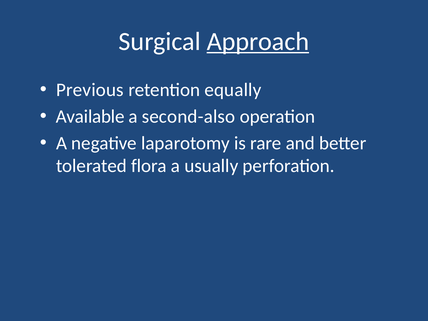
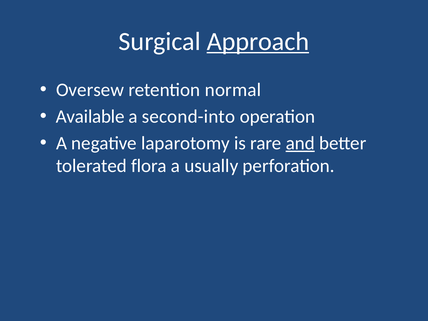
Previous: Previous -> Oversew (90, 90)
equally: equally -> normal (233, 90)
second-also: second-also -> second-into (188, 116)
and underline: none -> present (300, 143)
